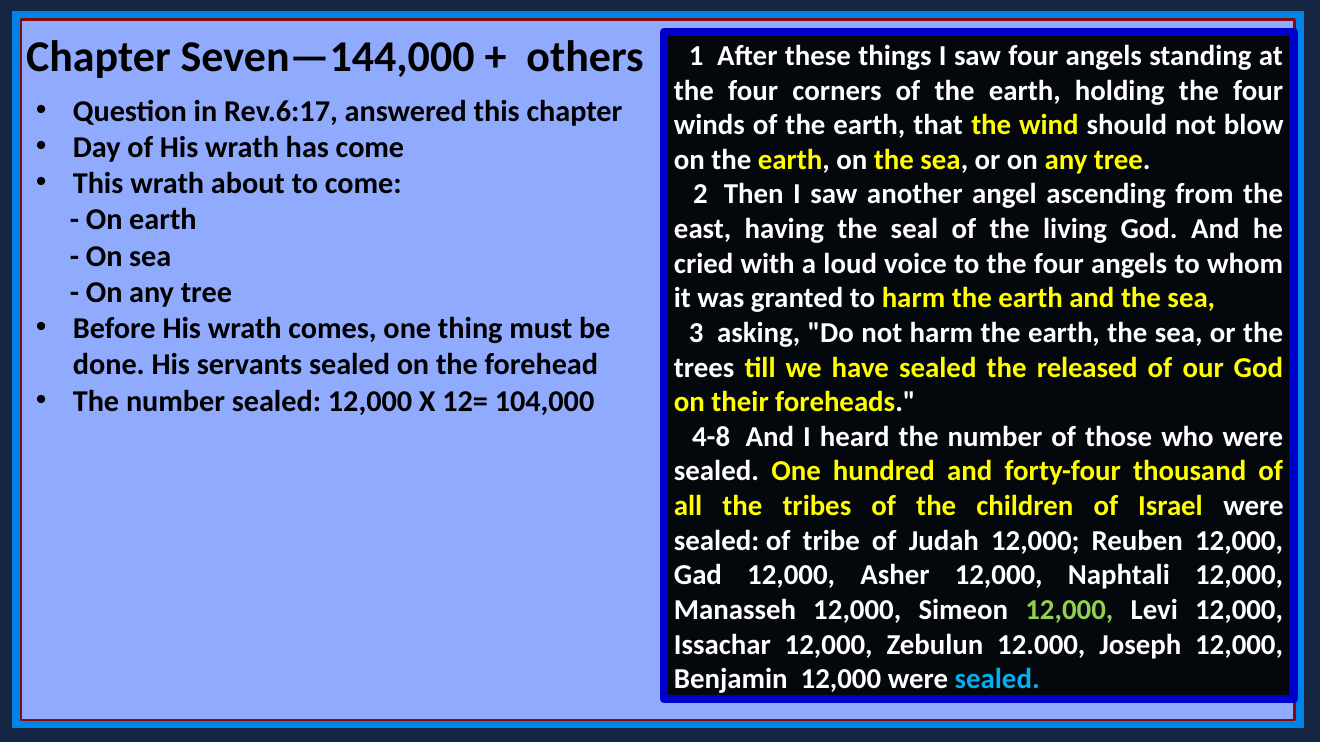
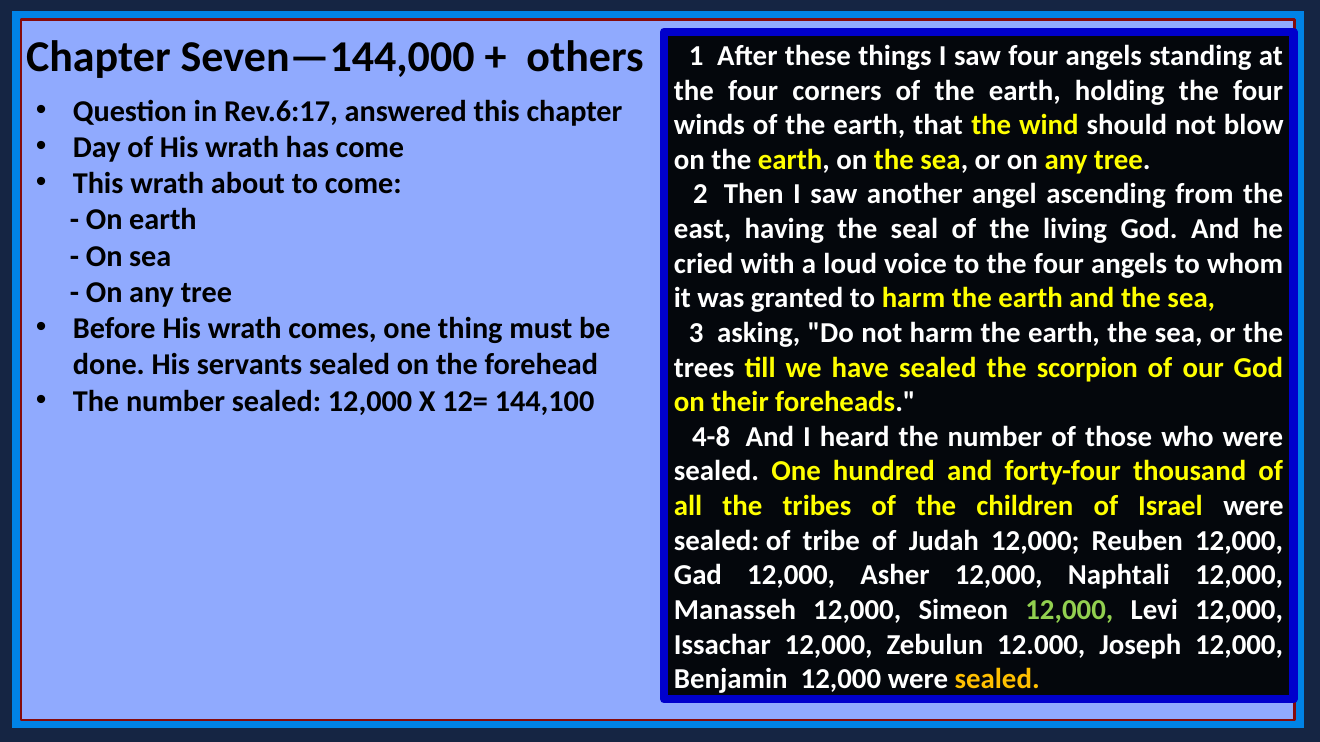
released: released -> scorpion (1087, 368)
104,000: 104,000 -> 144,100 (545, 401)
sealed colour: light blue -> yellow (997, 680)
